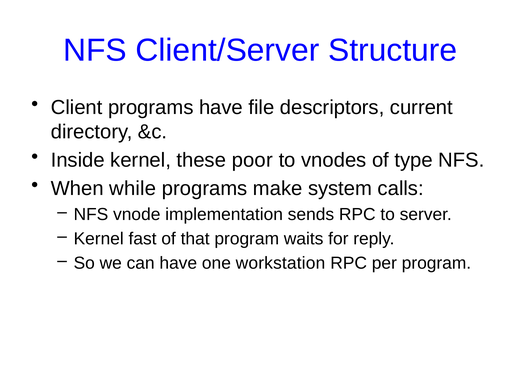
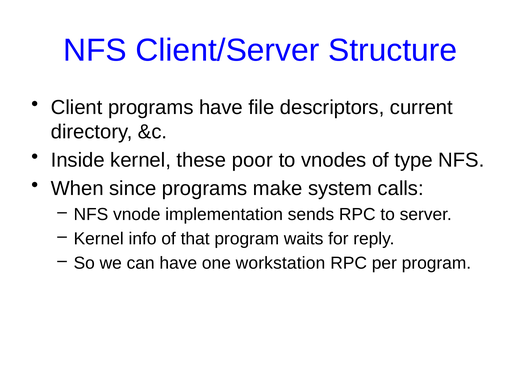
while: while -> since (133, 188)
fast: fast -> info (143, 239)
